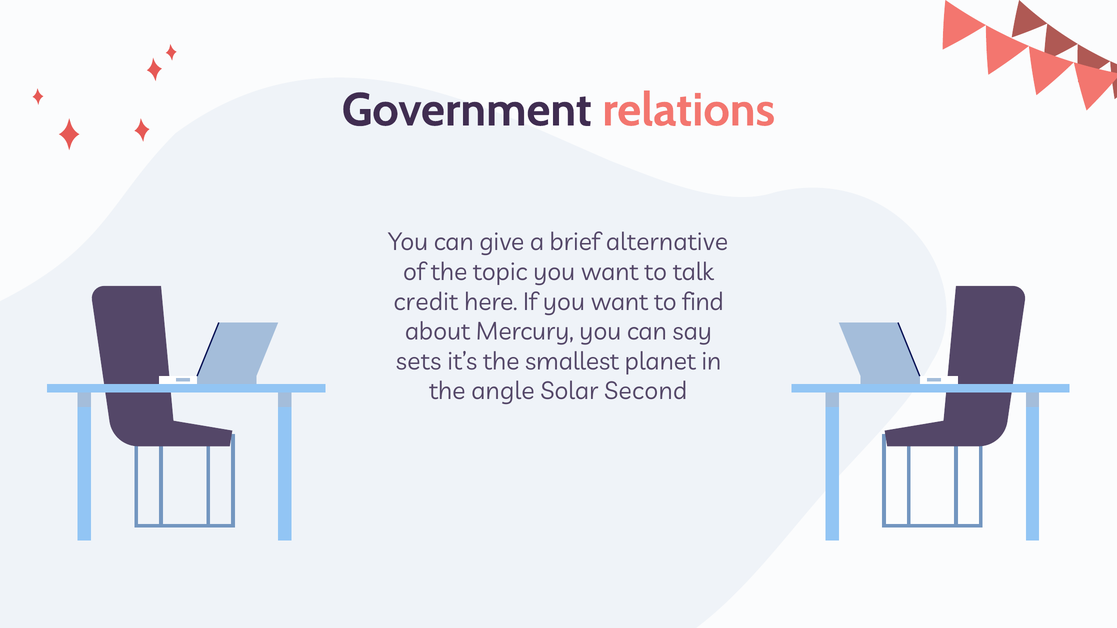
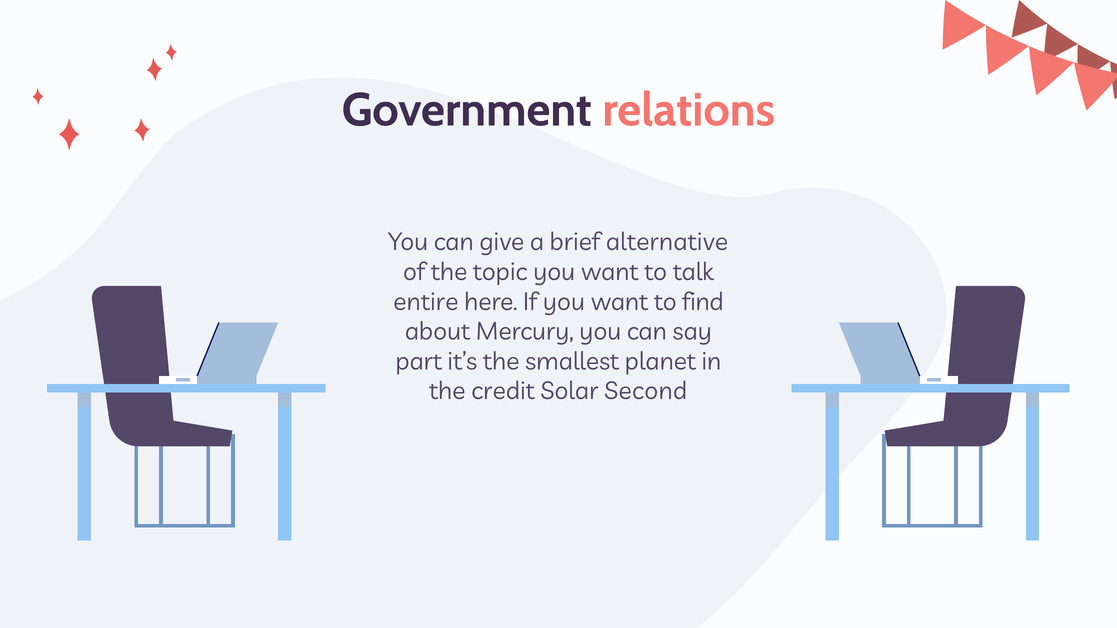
credit: credit -> entire (426, 302)
sets: sets -> part (419, 362)
angle: angle -> credit (503, 391)
